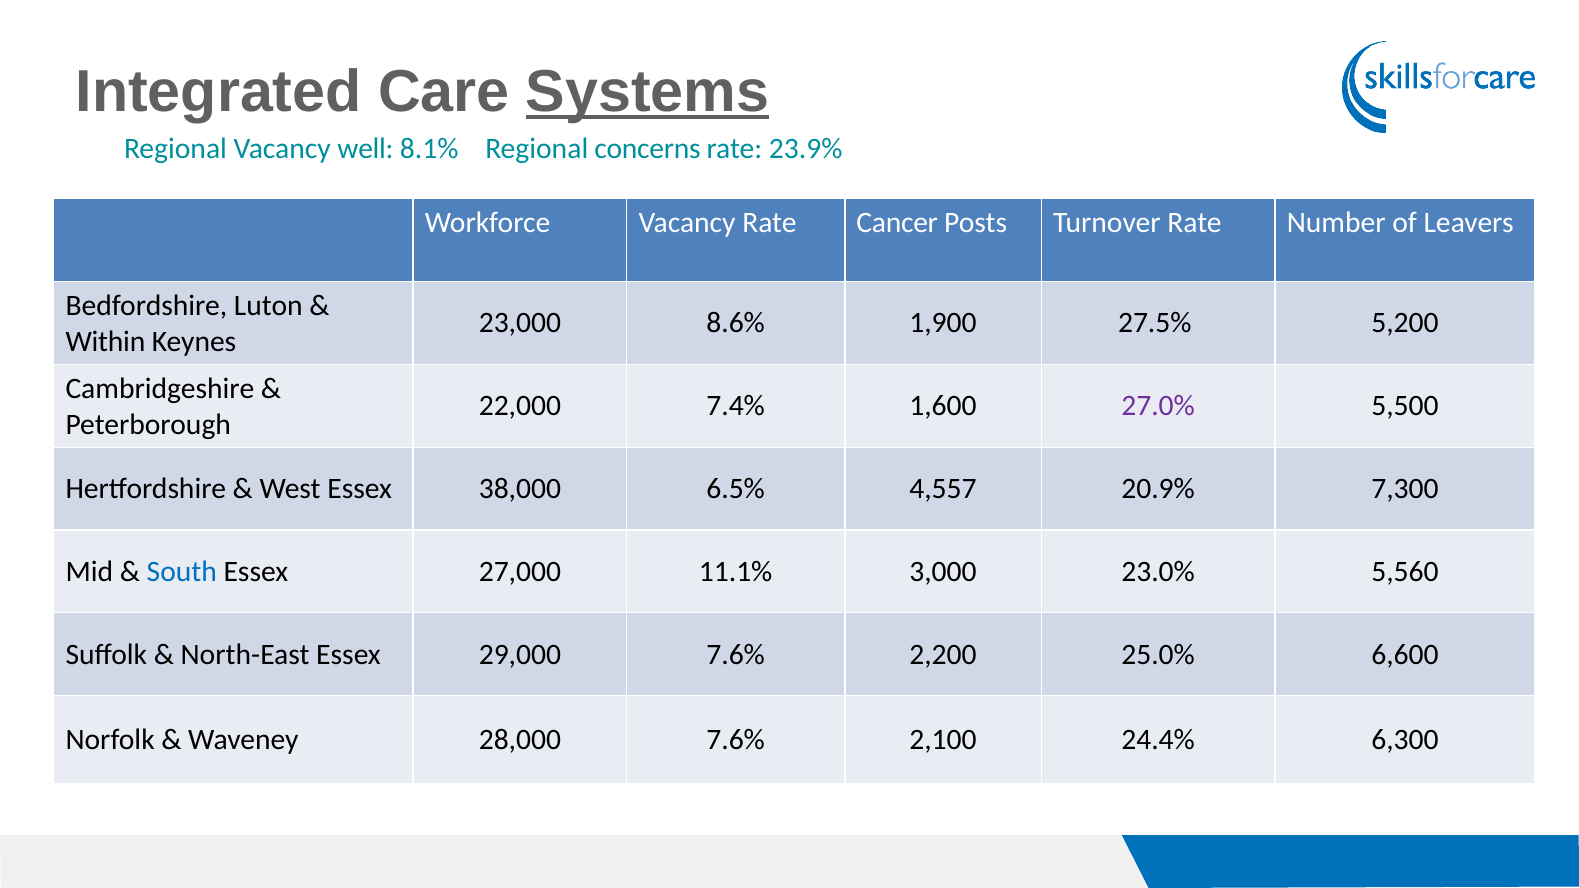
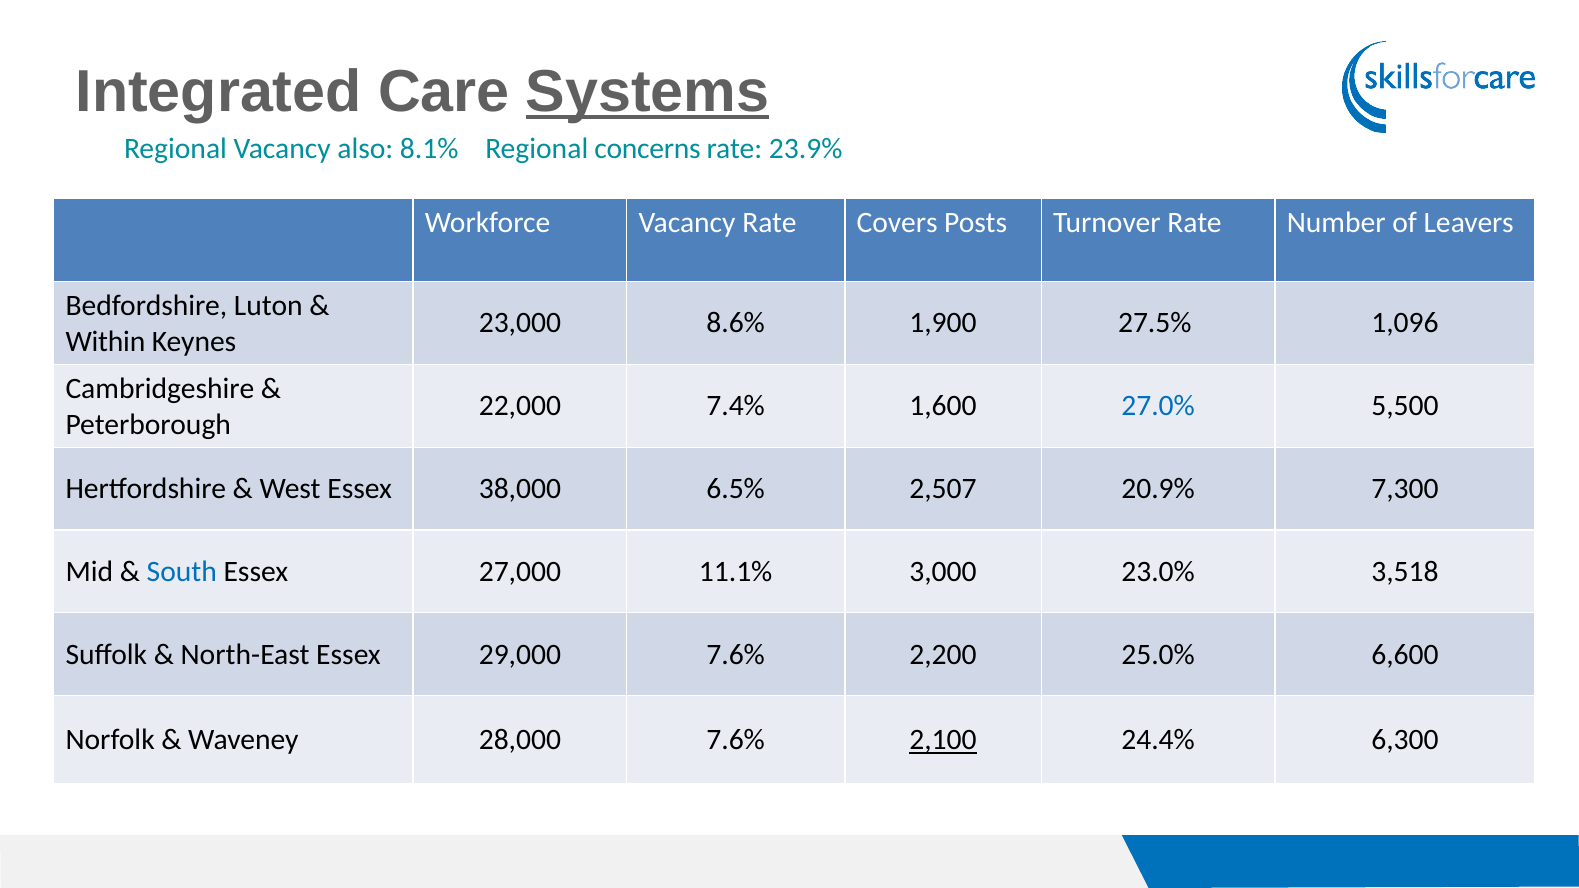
well: well -> also (365, 149)
Cancer: Cancer -> Covers (897, 223)
5,200: 5,200 -> 1,096 (1405, 323)
27.0% colour: purple -> blue (1158, 406)
4,557: 4,557 -> 2,507 (943, 489)
5,560: 5,560 -> 3,518 (1405, 572)
2,100 underline: none -> present (943, 740)
